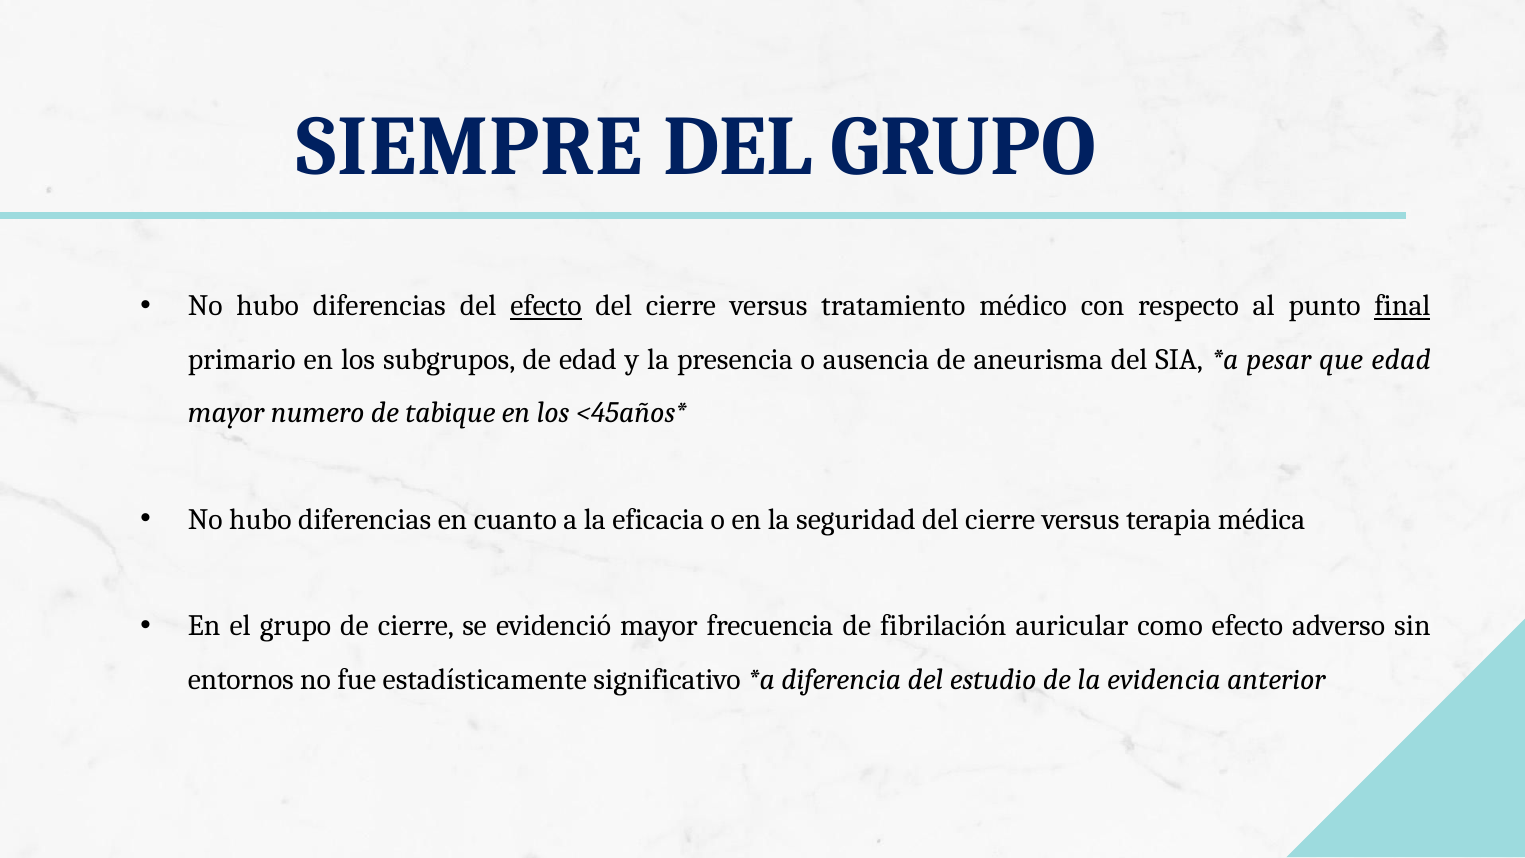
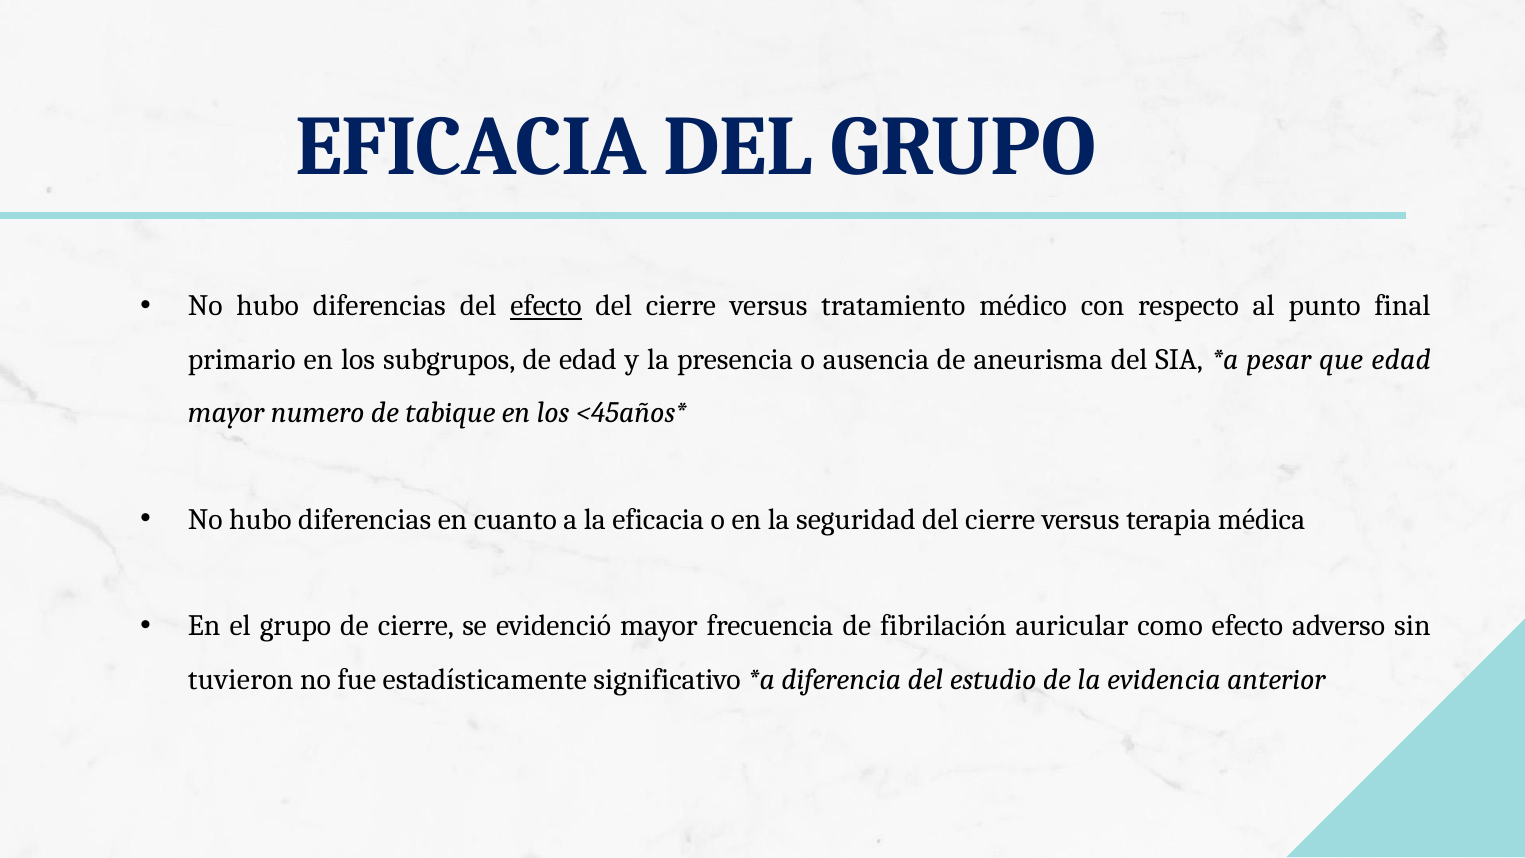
SIEMPRE: SIEMPRE -> EFICACIA (471, 146)
final underline: present -> none (1402, 306)
entornos: entornos -> tuvieron (241, 679)
